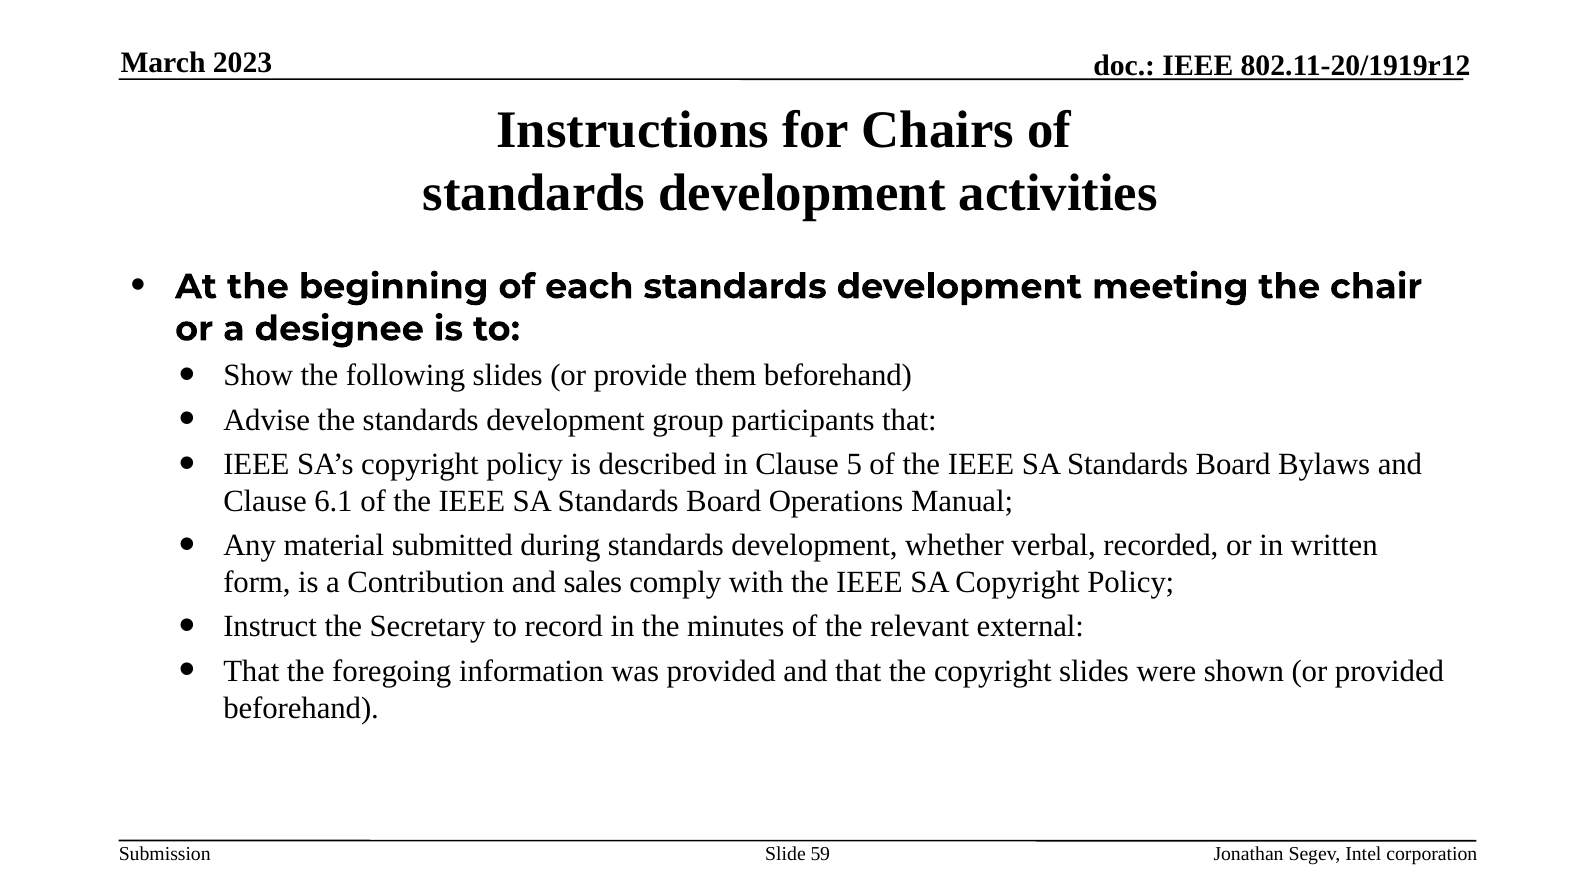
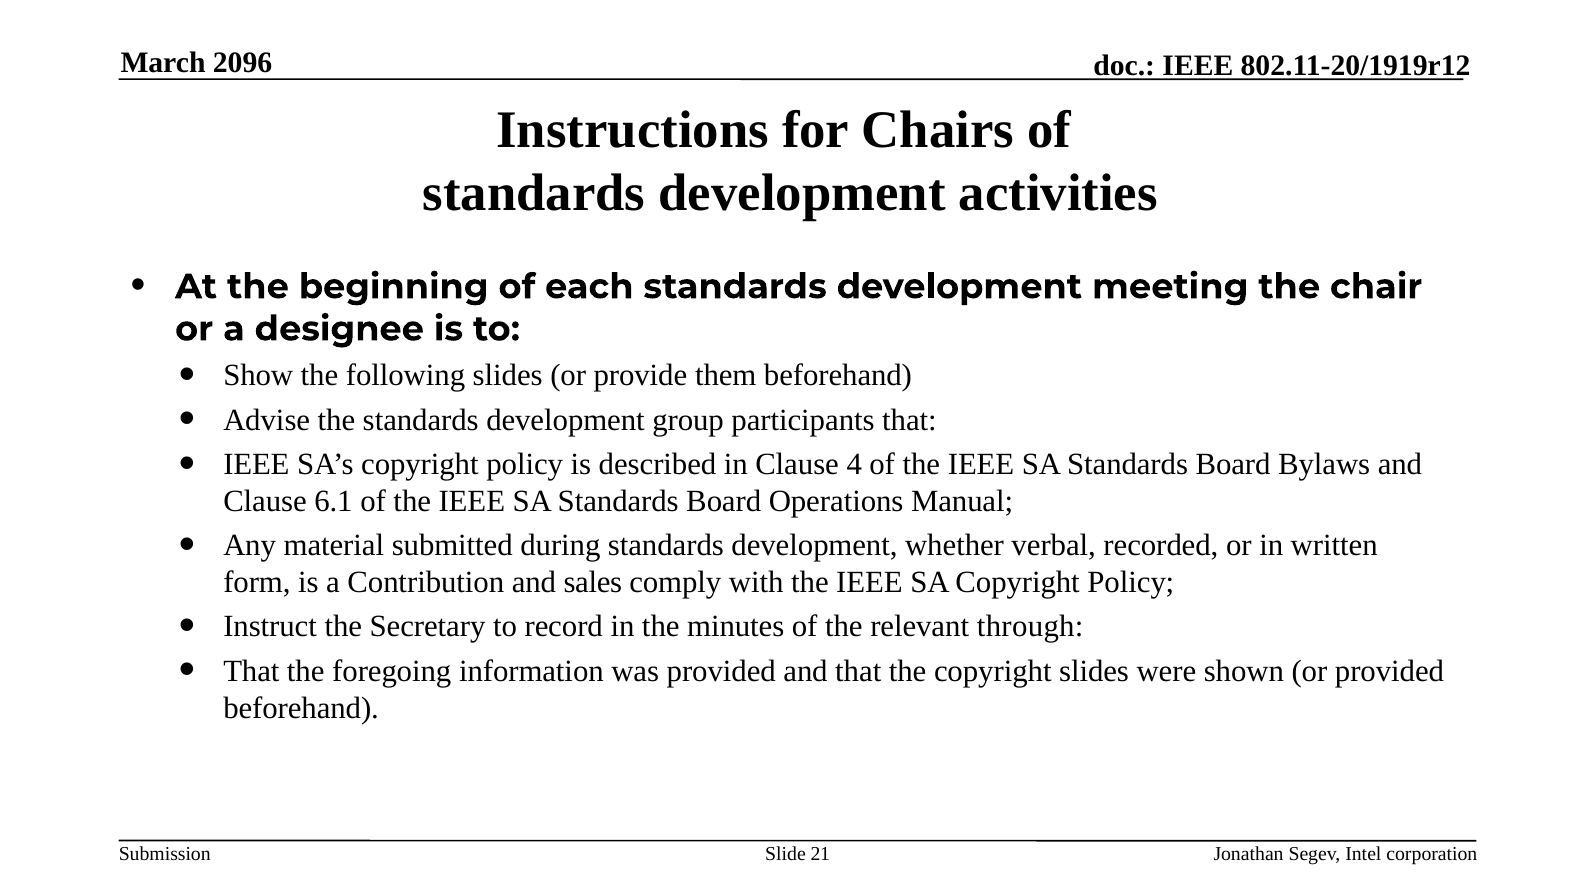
2023: 2023 -> 2096 (243, 63)
5: 5 -> 4 (854, 464)
external: external -> through (1030, 627)
59: 59 -> 21 (820, 853)
